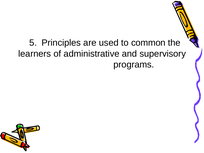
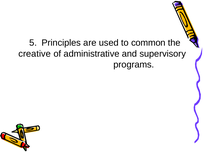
learners: learners -> creative (35, 54)
